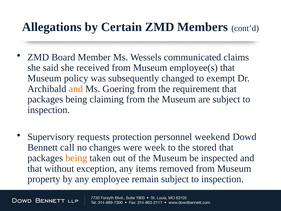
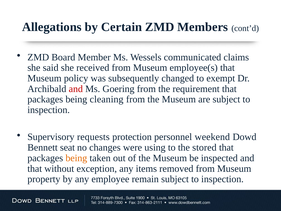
and colour: orange -> red (76, 89)
claiming: claiming -> cleaning (107, 99)
call: call -> seat (67, 147)
week: week -> using (155, 147)
